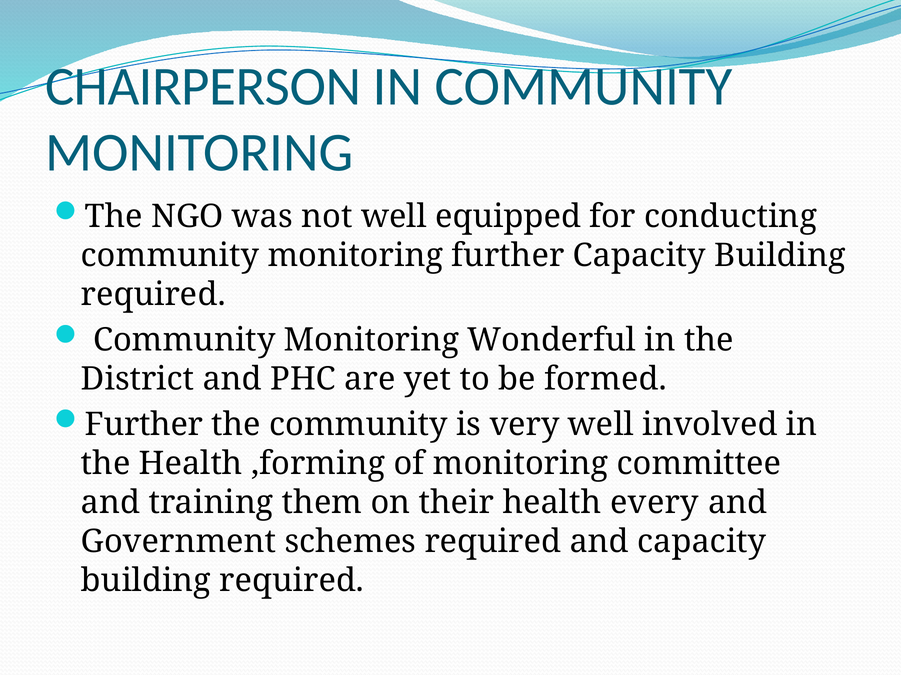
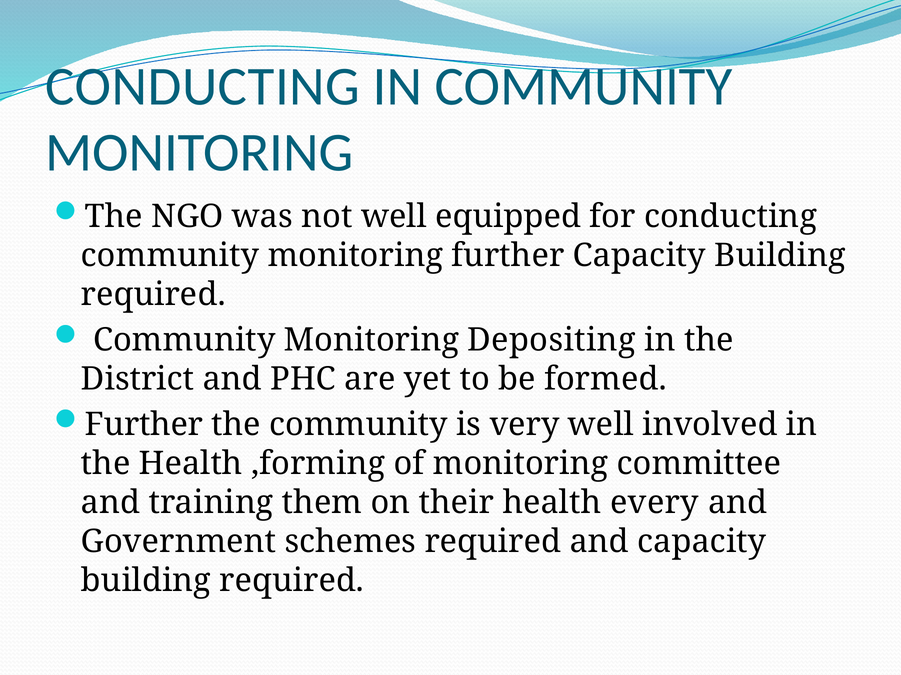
CHAIRPERSON: CHAIRPERSON -> CONDUCTING (203, 87)
Wonderful: Wonderful -> Depositing (552, 340)
